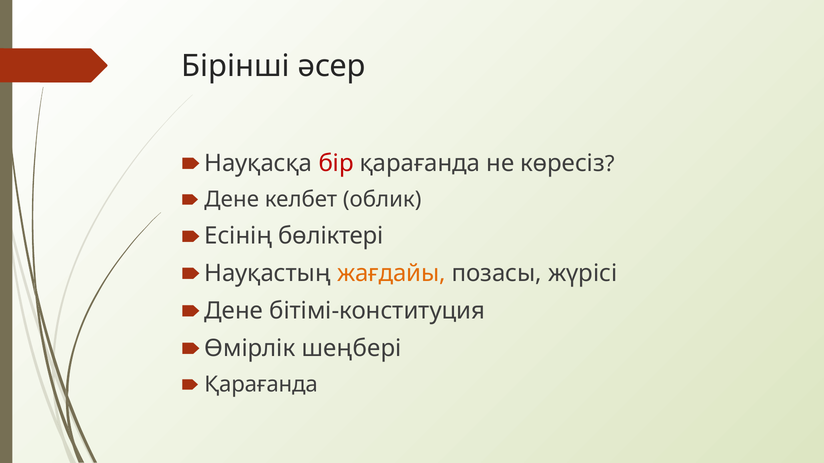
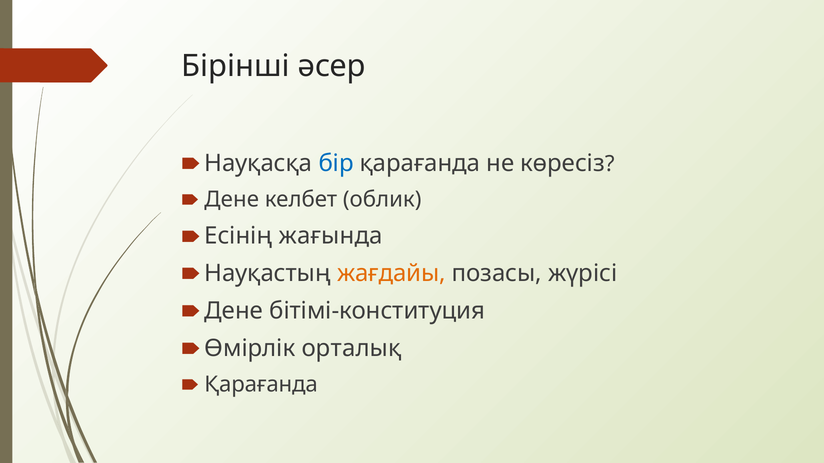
бір colour: red -> blue (336, 163)
бөліктері: бөліктері -> жағында (331, 236)
шеңбері: шеңбері -> орталық (352, 348)
